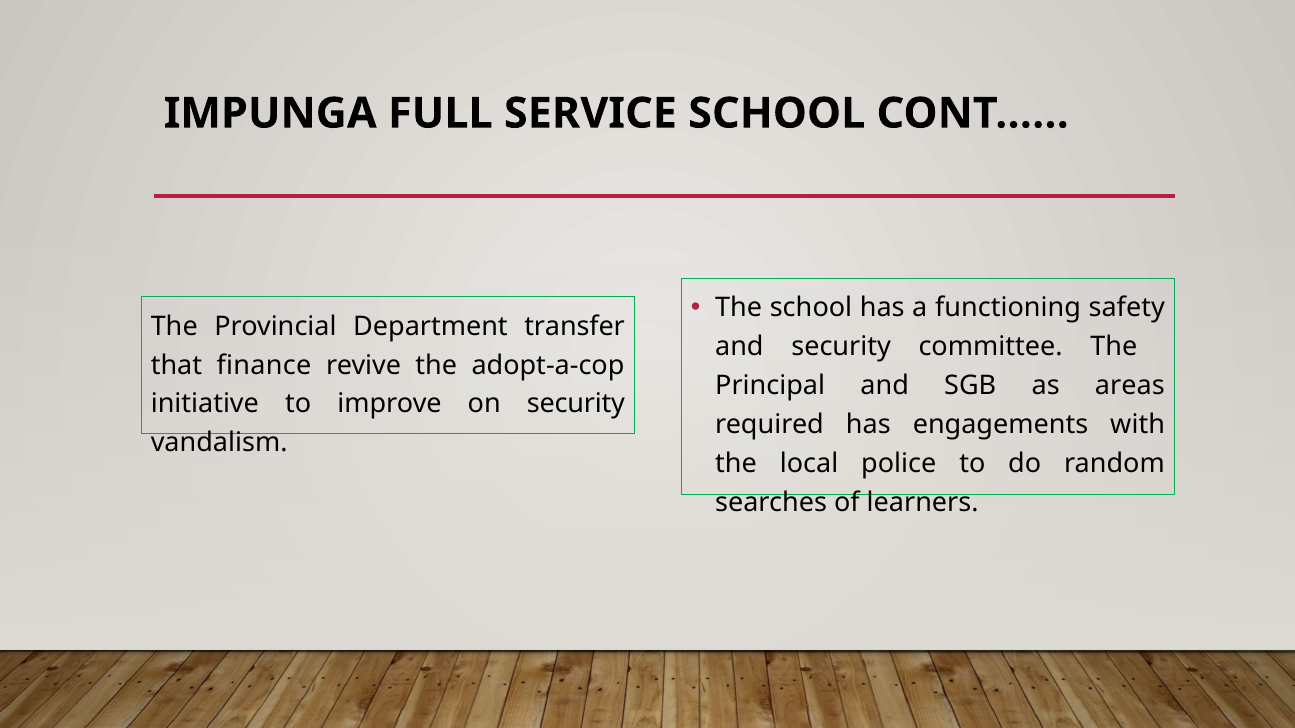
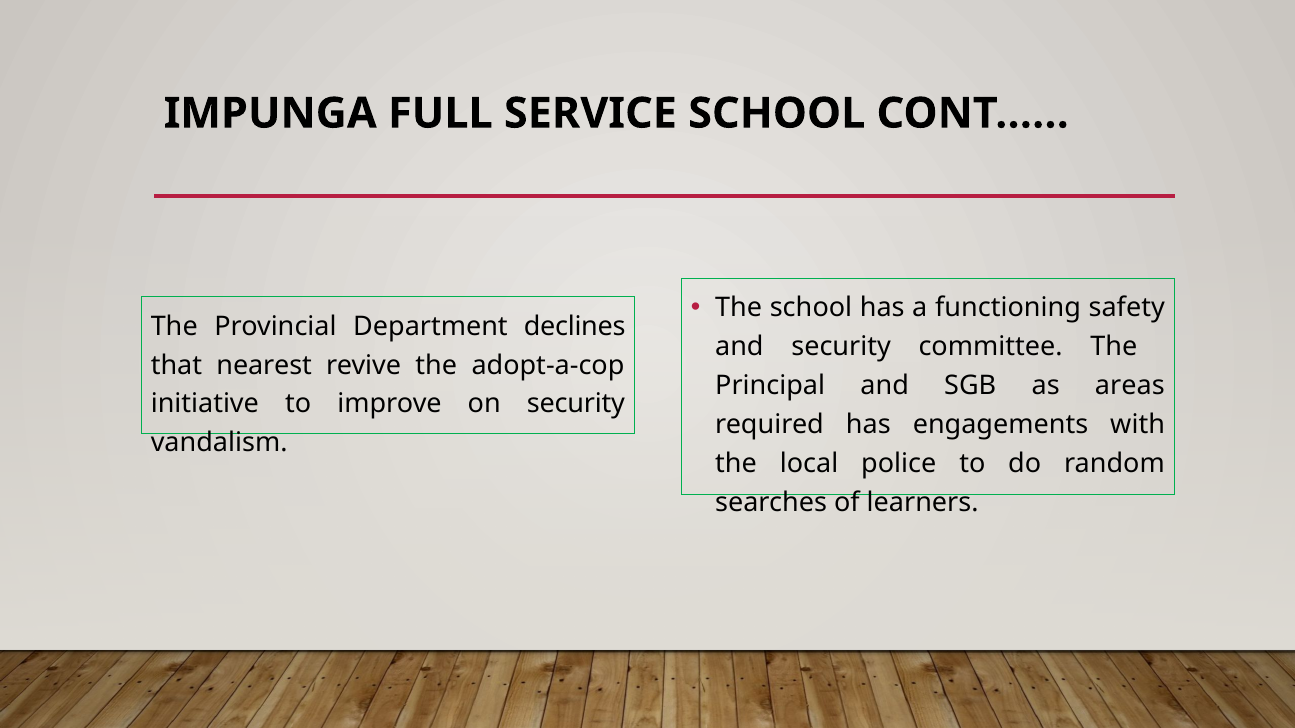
transfer: transfer -> declines (575, 327)
finance: finance -> nearest (264, 365)
